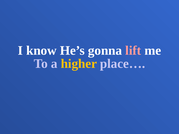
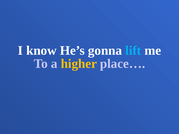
lift colour: pink -> light blue (133, 51)
